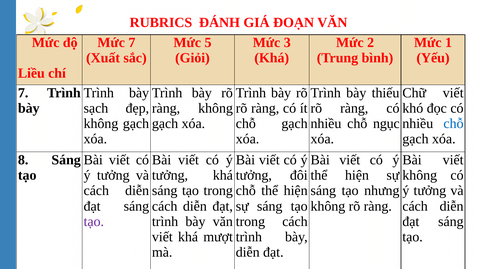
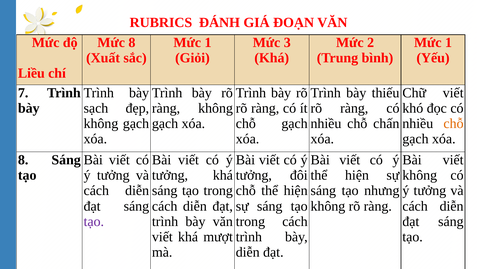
Mức 7: 7 -> 8 (132, 42)
5: 5 -> 1 (208, 42)
ngục: ngục -> chấn (386, 123)
chỗ colour: blue -> orange (454, 123)
